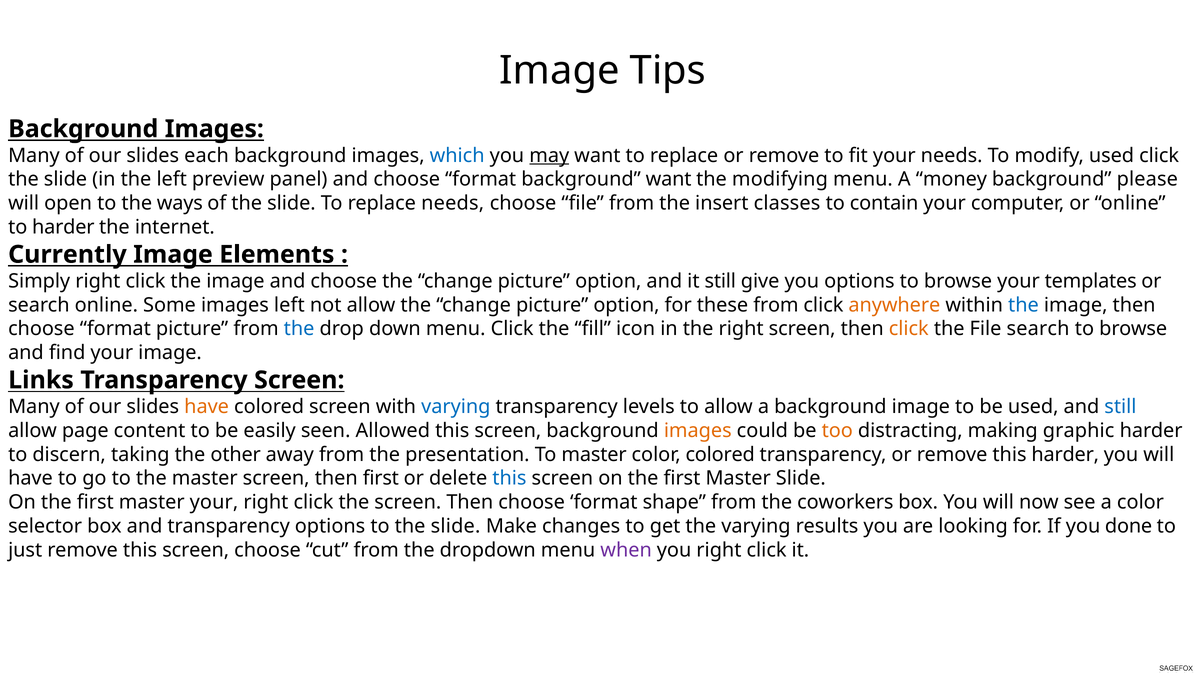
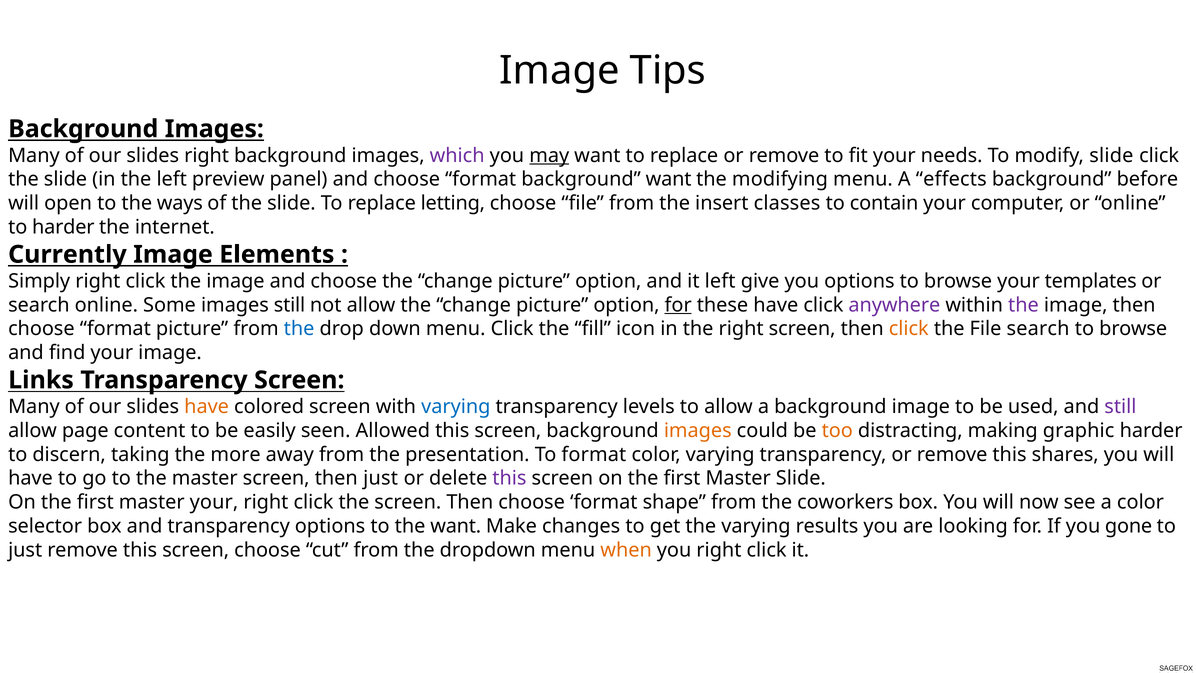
slides each: each -> right (207, 155)
which colour: blue -> purple (457, 155)
modify used: used -> slide (1111, 155)
money: money -> effects (951, 179)
please: please -> before (1147, 179)
replace needs: needs -> letting (453, 203)
it still: still -> left (720, 281)
images left: left -> still (289, 305)
for underline: none -> present (678, 305)
these from: from -> have (776, 305)
anywhere colour: orange -> purple (894, 305)
the colour: blue -> purple (1023, 305)
still colour: blue -> purple (1120, 407)
other: other -> more (236, 454)
To master: master -> format (594, 454)
color colored: colored -> varying (720, 454)
this harder: harder -> shares (1065, 454)
then first: first -> just (381, 478)
this colour: blue -> purple (509, 478)
to the slide: slide -> want (456, 526)
done: done -> gone (1129, 526)
when colour: purple -> orange (626, 550)
